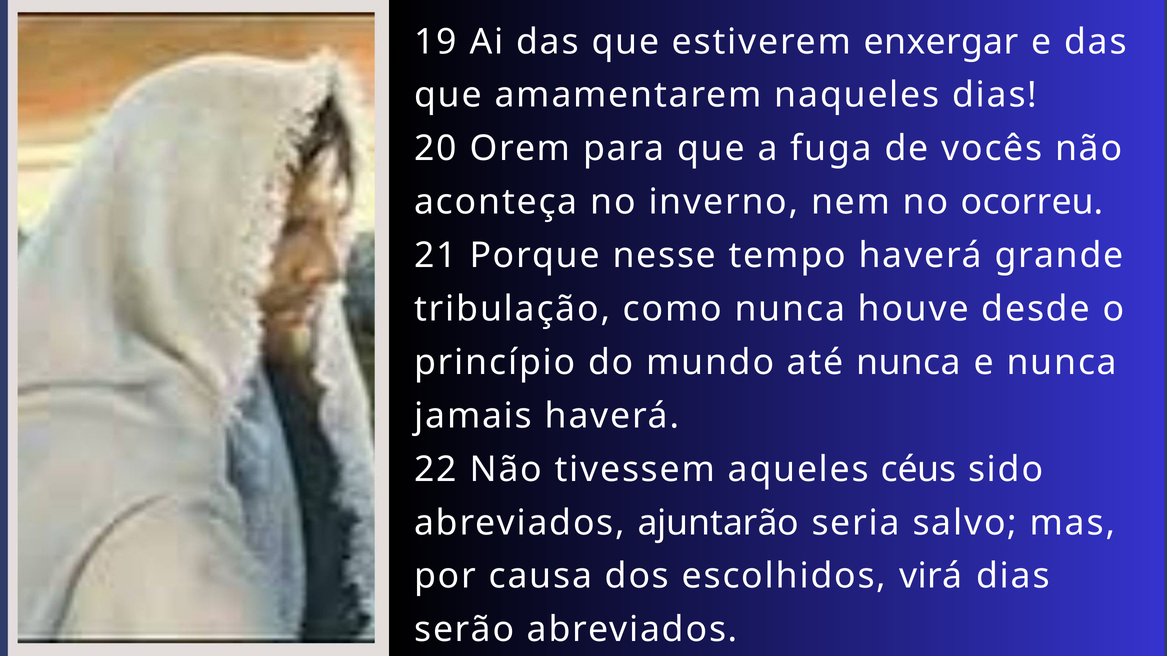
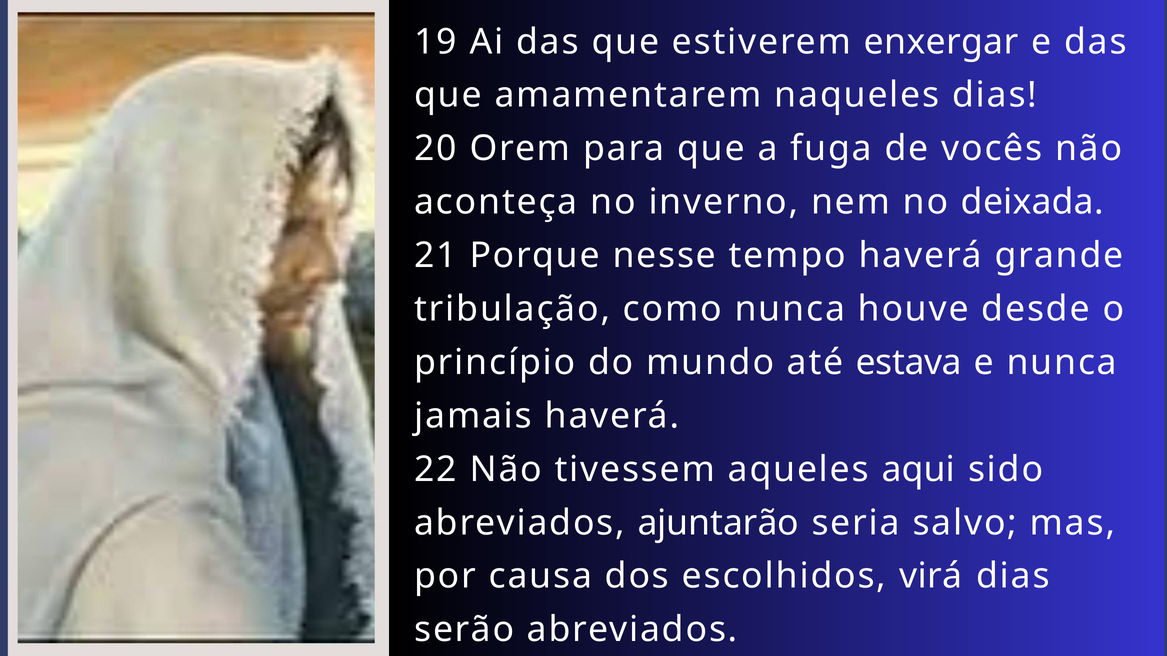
ocorreu: ocorreu -> deixada (1032, 202)
até nunca: nunca -> estava (909, 363)
céus: céus -> aqui (918, 470)
